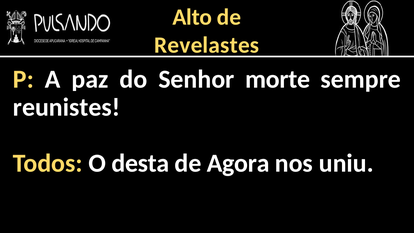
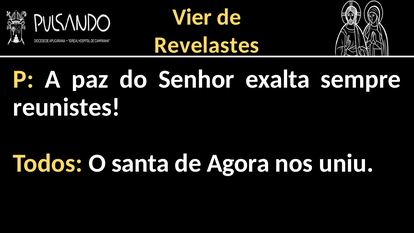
Alto: Alto -> Vier (192, 17)
morte: morte -> exalta (278, 79)
desta: desta -> santa (140, 163)
